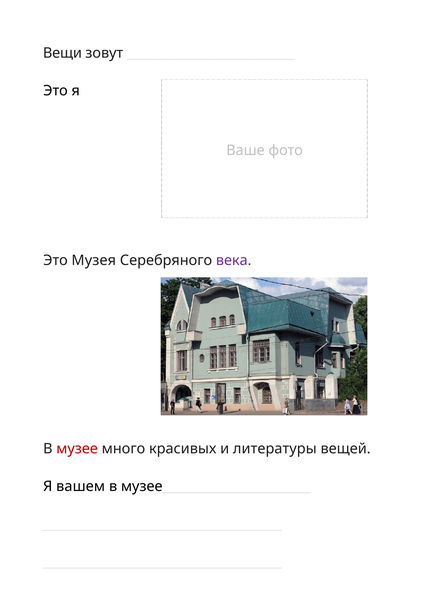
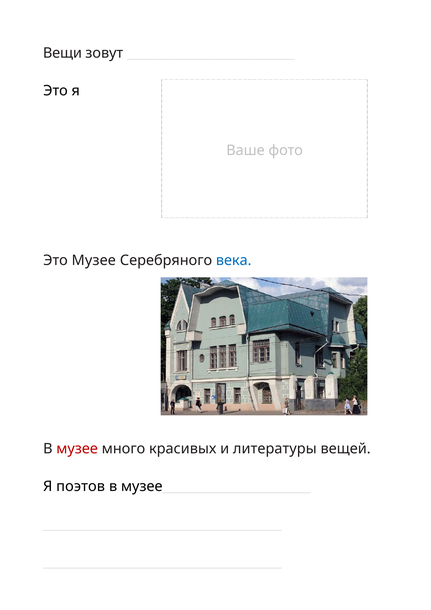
Это Музея: Музея -> Музее (94, 260)
века colour: purple -> blue (234, 260)
вашем: вашем -> поэтов (81, 486)
